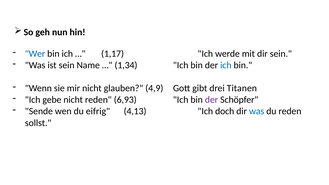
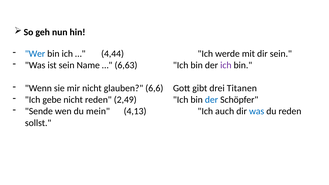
1,17: 1,17 -> 4,44 (113, 54)
1,34: 1,34 -> 6,63 (126, 65)
ich colour: blue -> purple (226, 65)
4,9: 4,9 -> 6,6 (154, 88)
6,93: 6,93 -> 2,49 (125, 100)
der colour: purple -> blue (211, 100)
eifrig: eifrig -> mein (98, 111)
doch: doch -> auch (225, 111)
